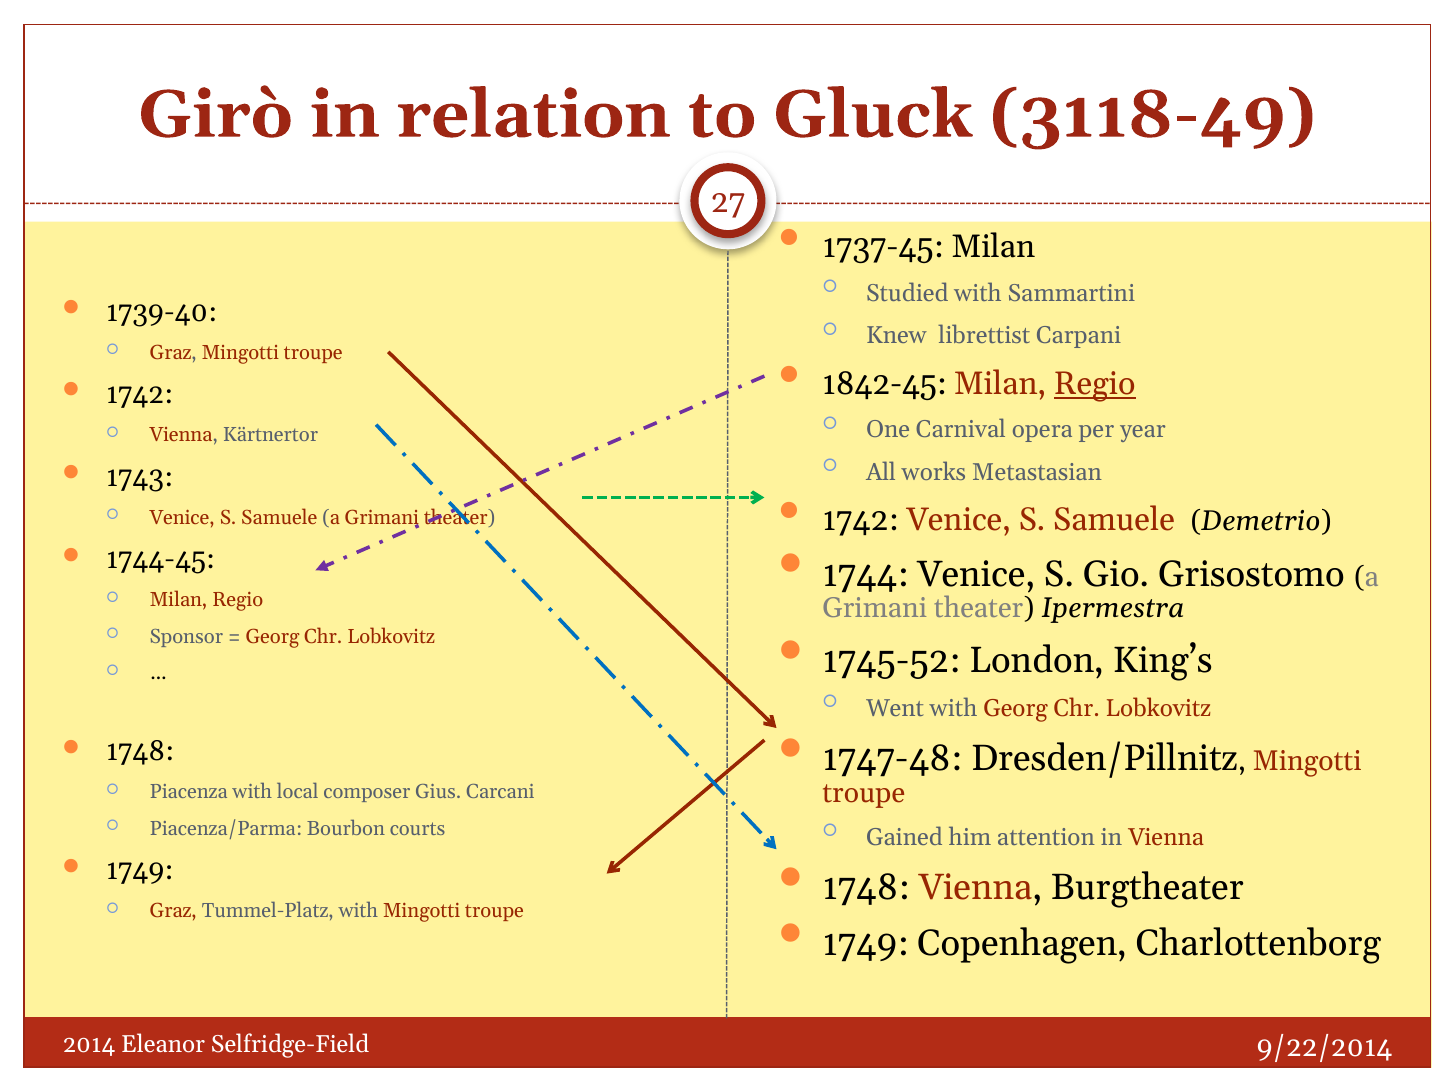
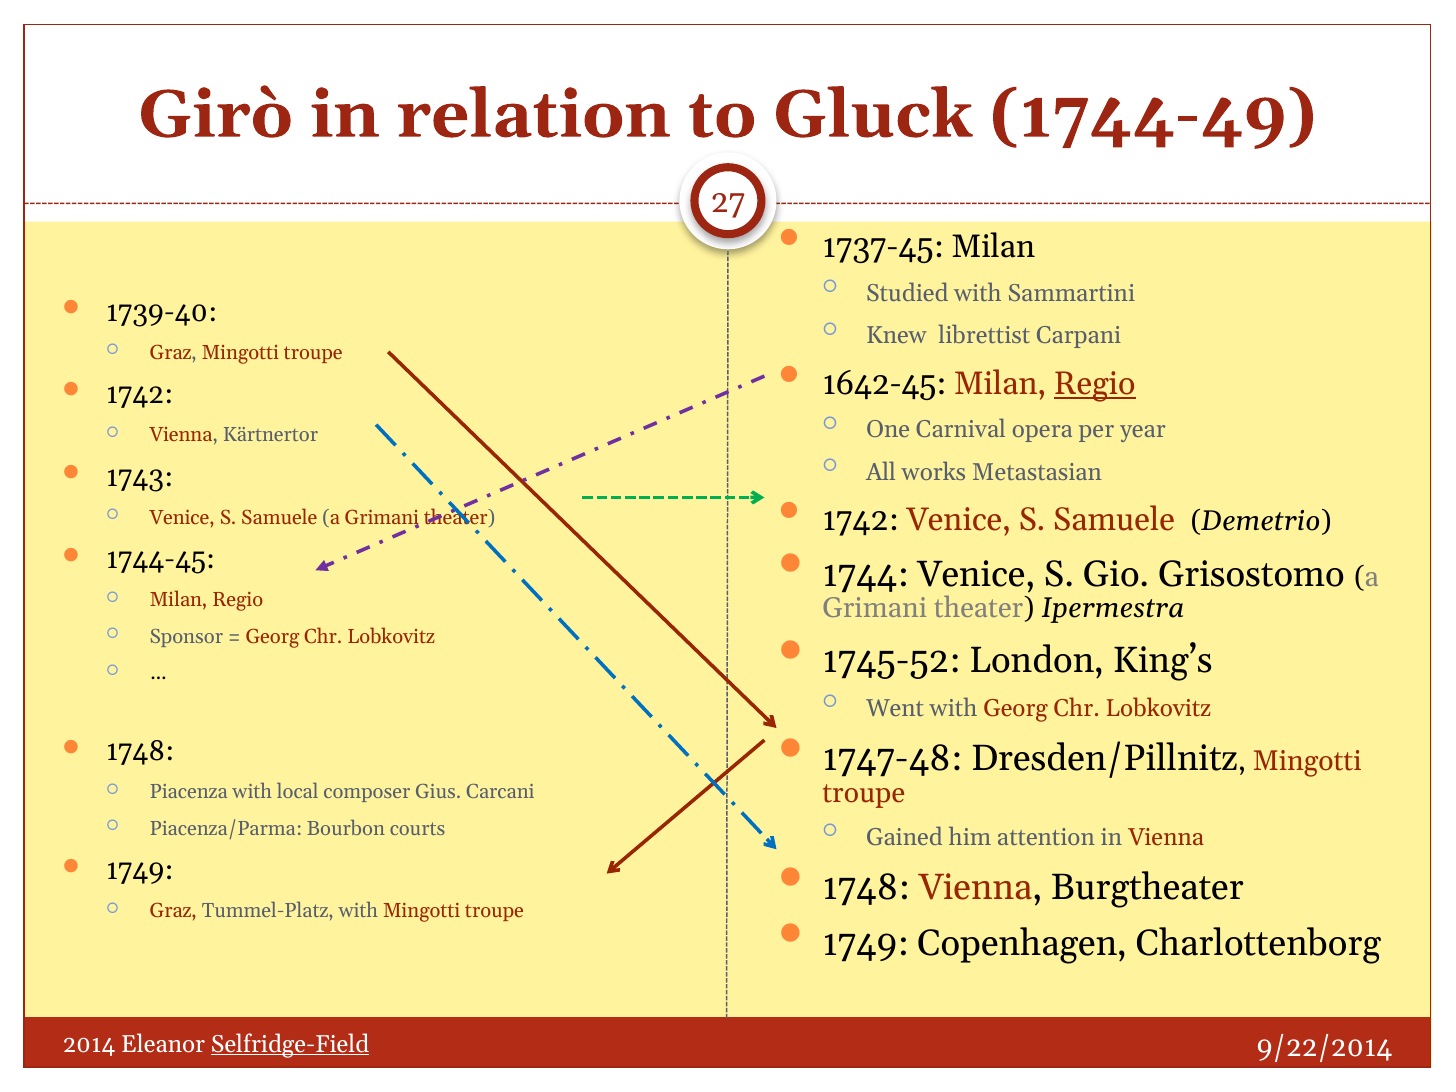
3118-49: 3118-49 -> 1744-49 (1153, 115)
1842-45: 1842-45 -> 1642-45 (884, 384)
Selfridge-Field underline: none -> present (290, 1044)
